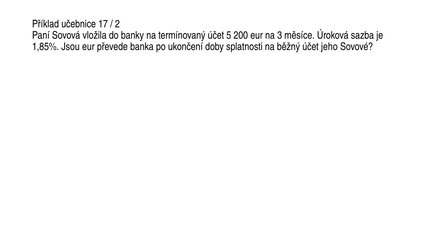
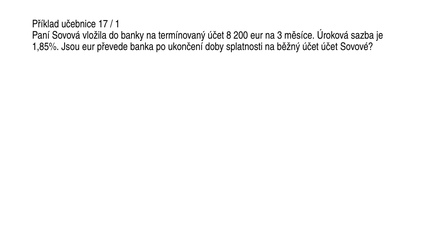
2: 2 -> 1 (117, 24)
5: 5 -> 8 (229, 35)
účet jeho: jeho -> účet (329, 47)
